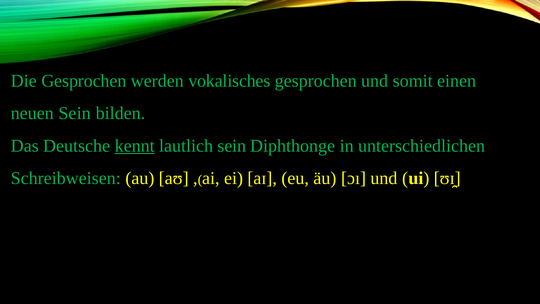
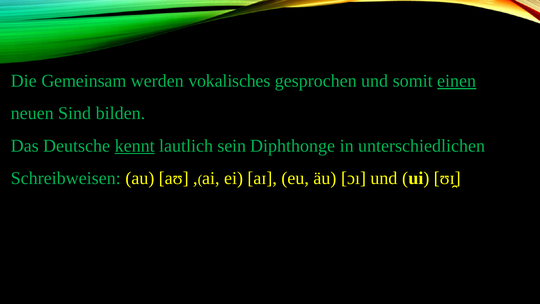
Die Gesprochen: Gesprochen -> Gemeinsam (84, 81)
einen underline: none -> present (457, 81)
neuen Sein: Sein -> Sind (75, 113)
